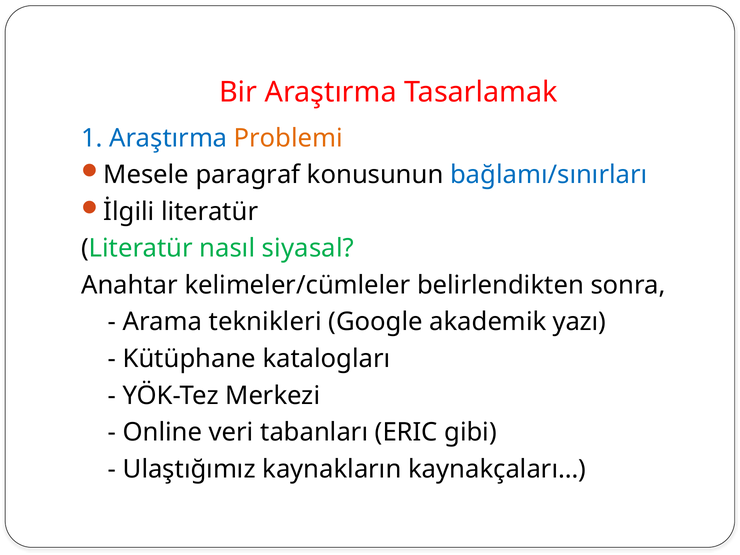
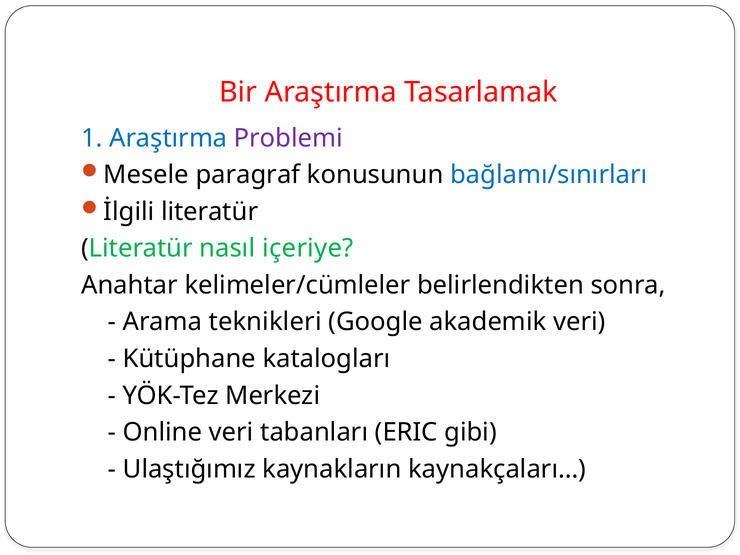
Problemi colour: orange -> purple (288, 138)
siyasal: siyasal -> içeriye (308, 248)
akademik yazı: yazı -> veri (579, 322)
